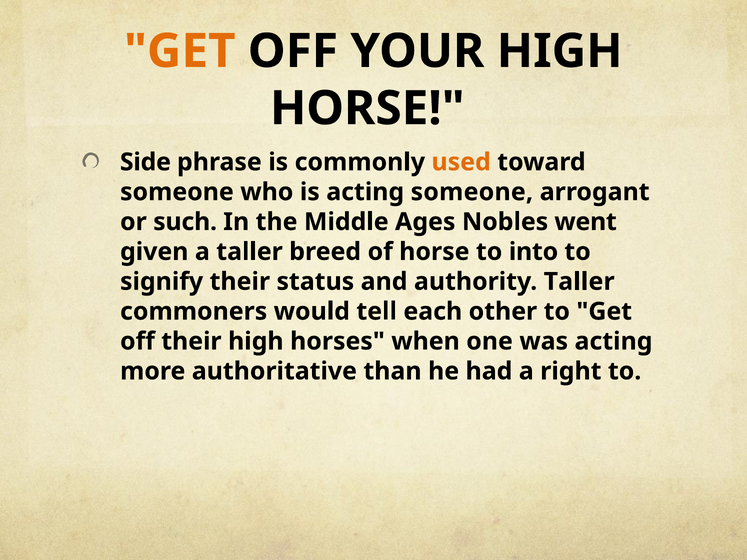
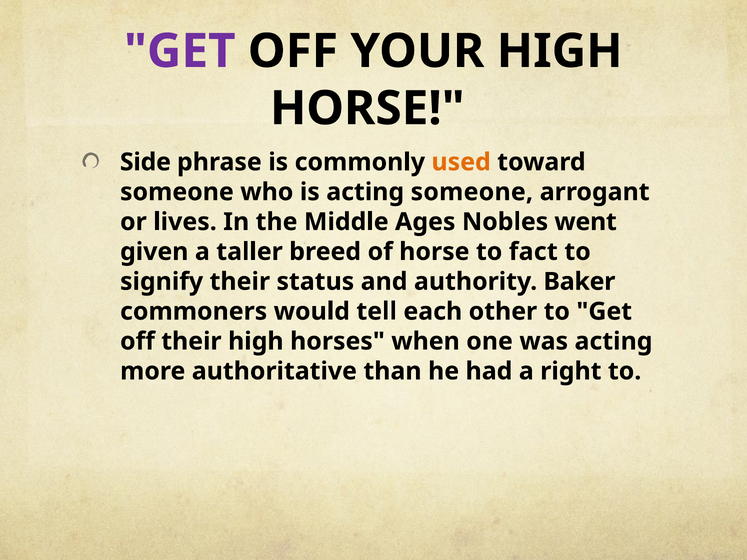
GET colour: orange -> purple (180, 51)
such: such -> lives (185, 222)
into: into -> fact (533, 252)
authority Taller: Taller -> Baker (579, 282)
